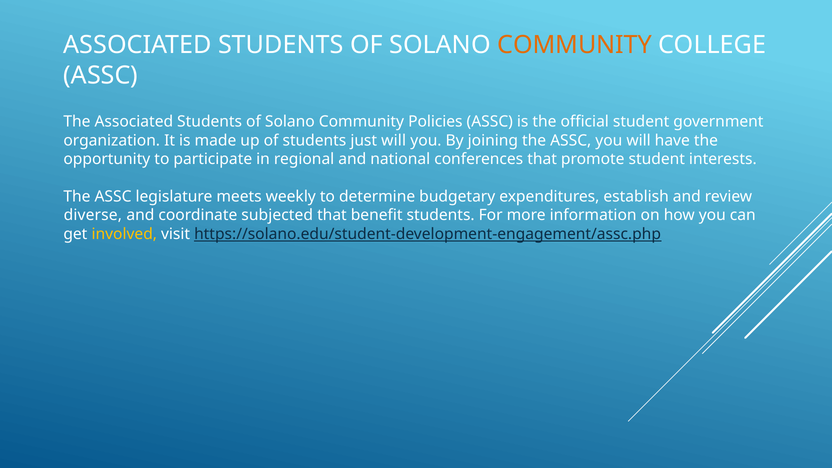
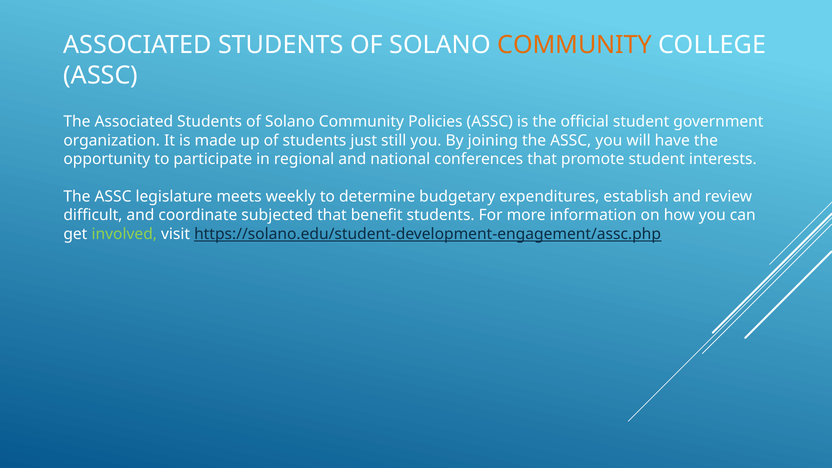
just will: will -> still (394, 140)
diverse: diverse -> difficult (93, 215)
involved colour: yellow -> light green (124, 234)
